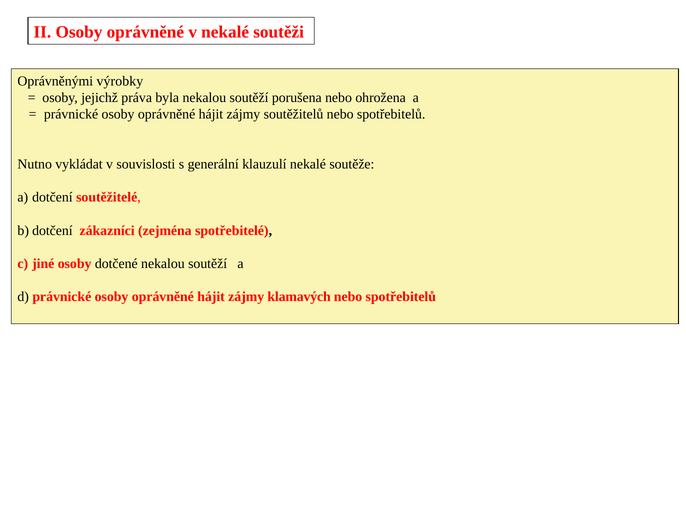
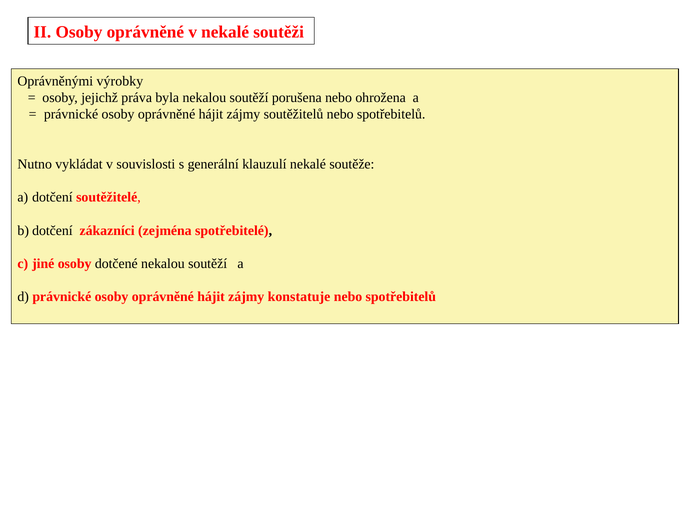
klamavých: klamavých -> konstatuje (299, 297)
